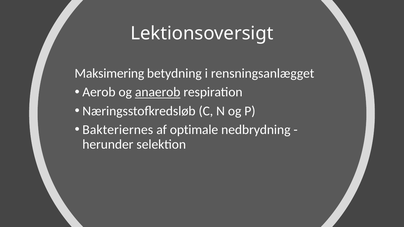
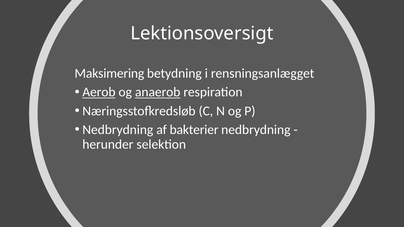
Aerob underline: none -> present (99, 92)
Bakteriernes: Bakteriernes -> Nedbrydning (118, 130)
optimale: optimale -> bakterier (194, 130)
